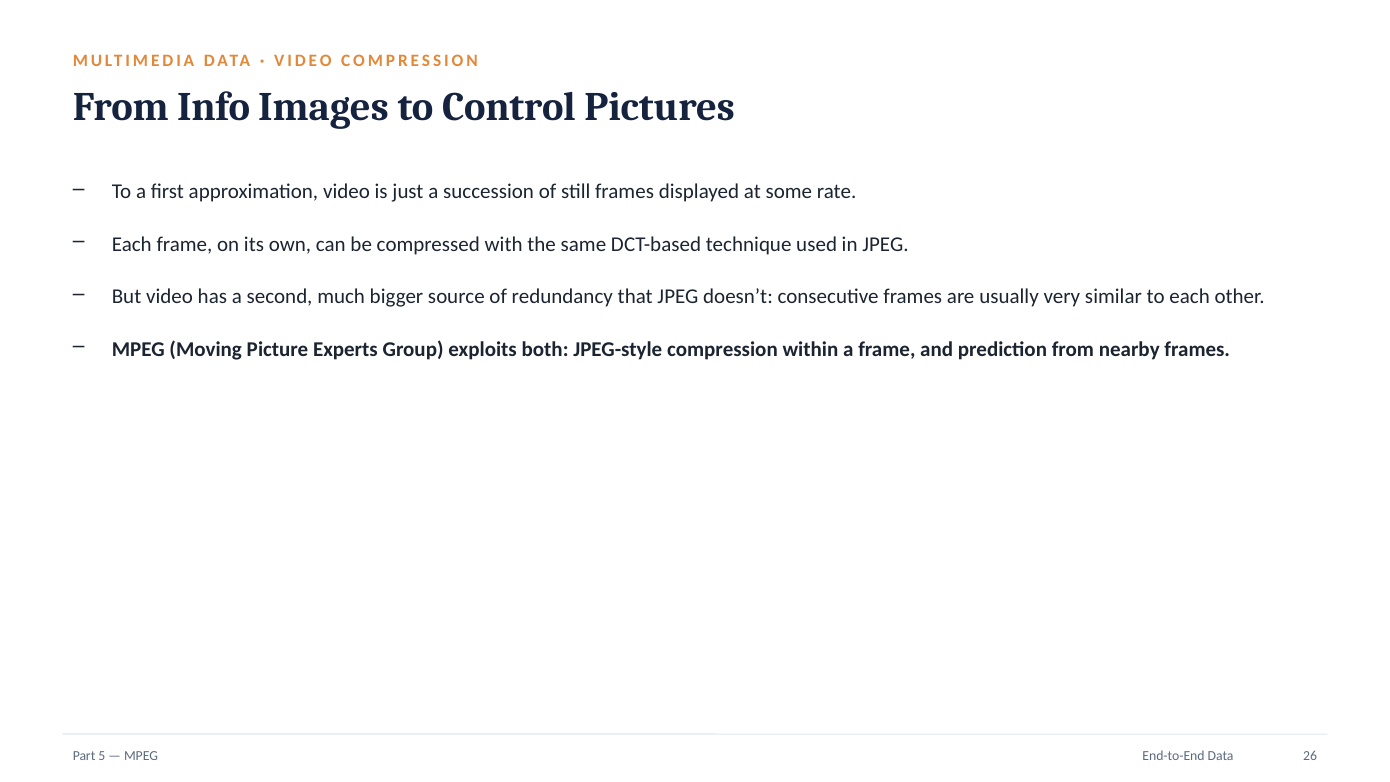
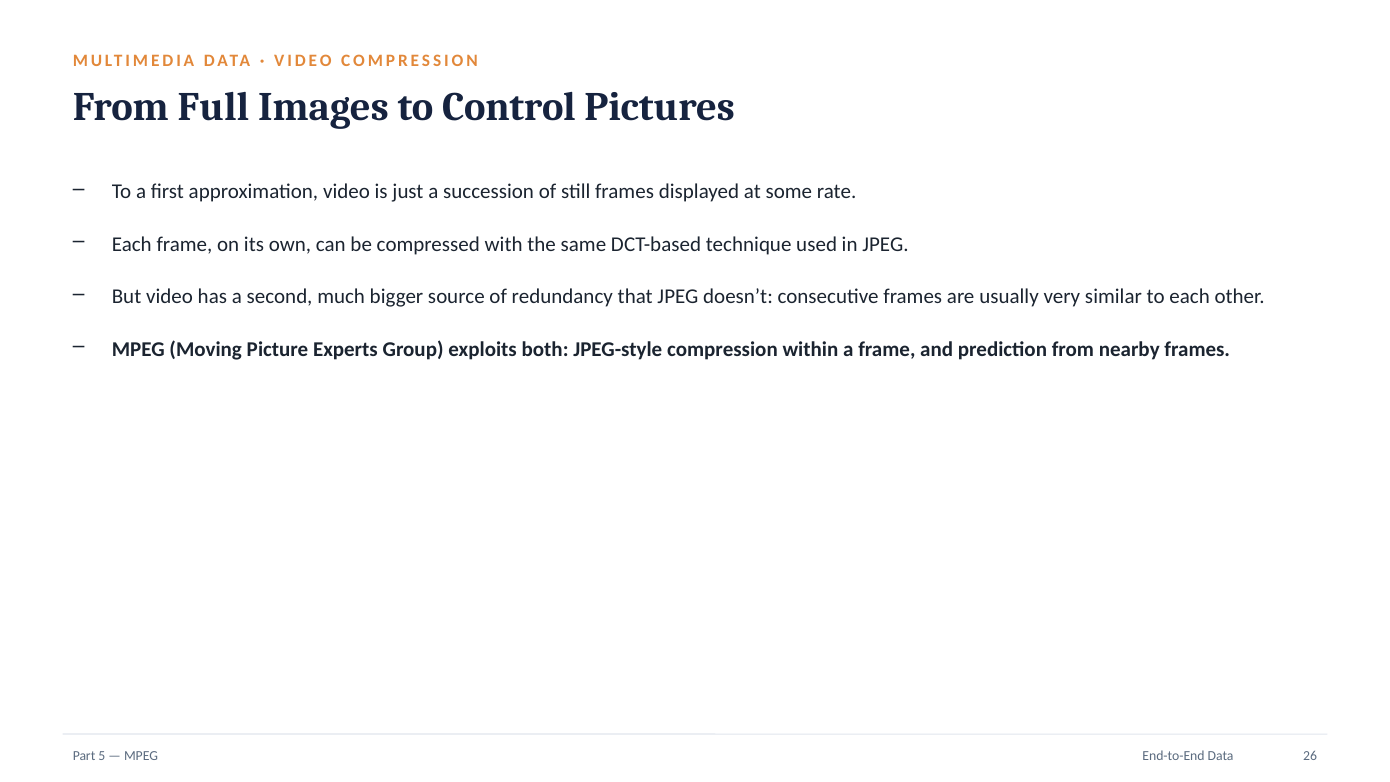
Info: Info -> Full (213, 107)
